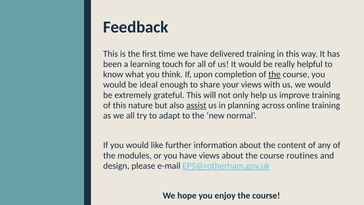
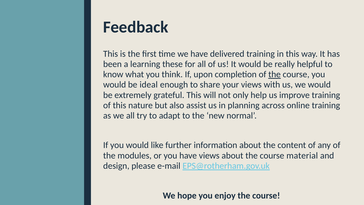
touch: touch -> these (173, 64)
assist underline: present -> none (196, 105)
routines: routines -> material (302, 155)
